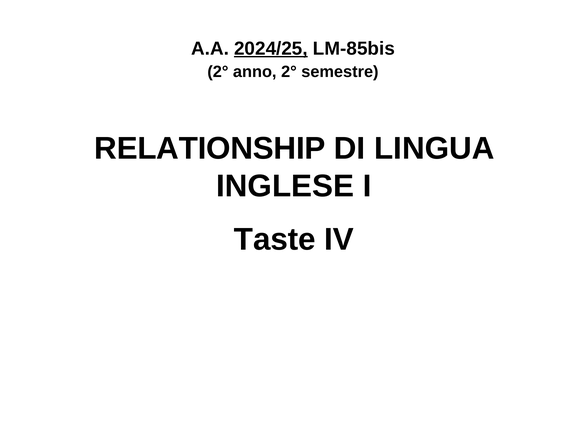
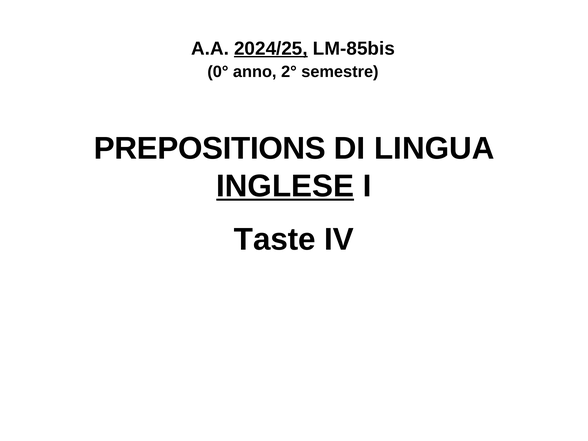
2°: 2° -> 0° (218, 72)
RELATIONSHIP: RELATIONSHIP -> PREPOSITIONS (210, 148)
INGLESE underline: none -> present (285, 186)
